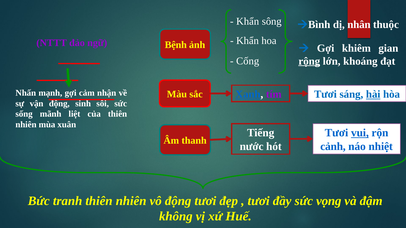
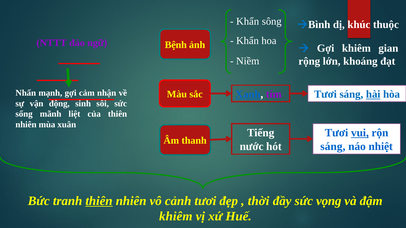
nhân: nhân -> khúc (359, 25)
rộng underline: present -> none (309, 61)
Cống: Cống -> Niềm (248, 61)
cảnh: cảnh -> sáng (333, 147)
thiên underline: none -> present (99, 201)
vô động: động -> cảnh (178, 201)
tươi: tươi -> thời (259, 201)
không: không -> khiêm (176, 217)
